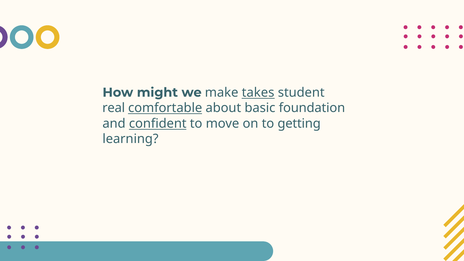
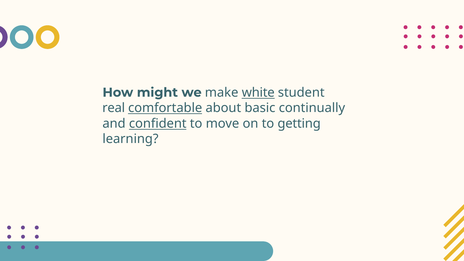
takes: takes -> white (258, 92)
foundation: foundation -> continually (312, 108)
